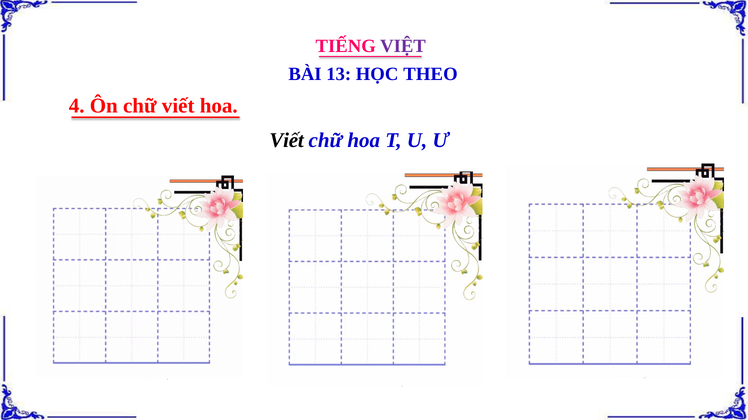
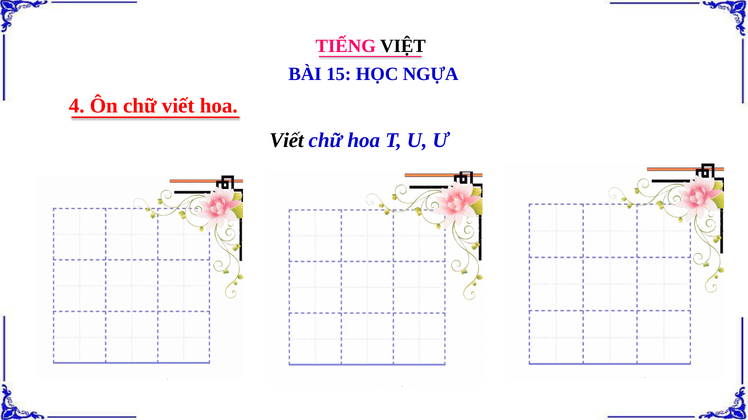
VIỆT colour: purple -> black (403, 46)
13: 13 -> 15 (339, 74)
THEO: THEO -> NGỰA (431, 74)
